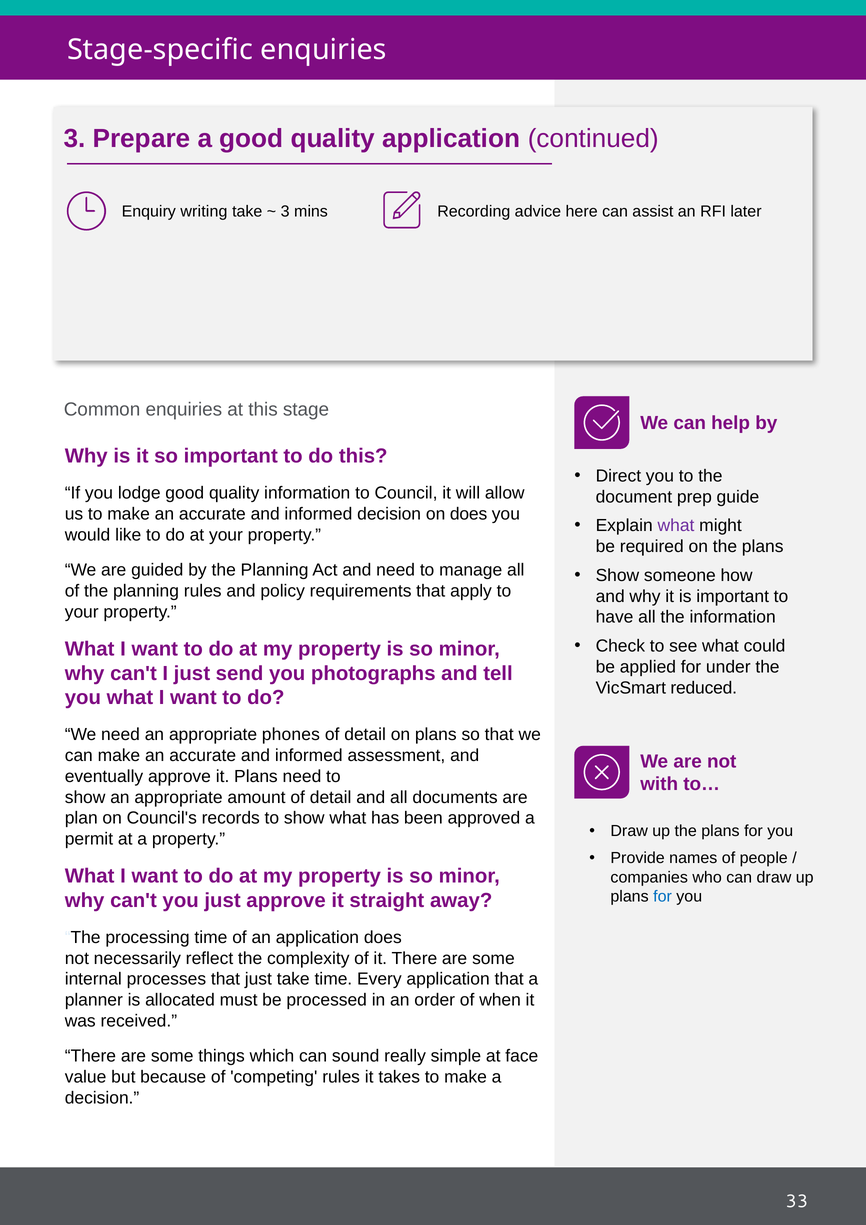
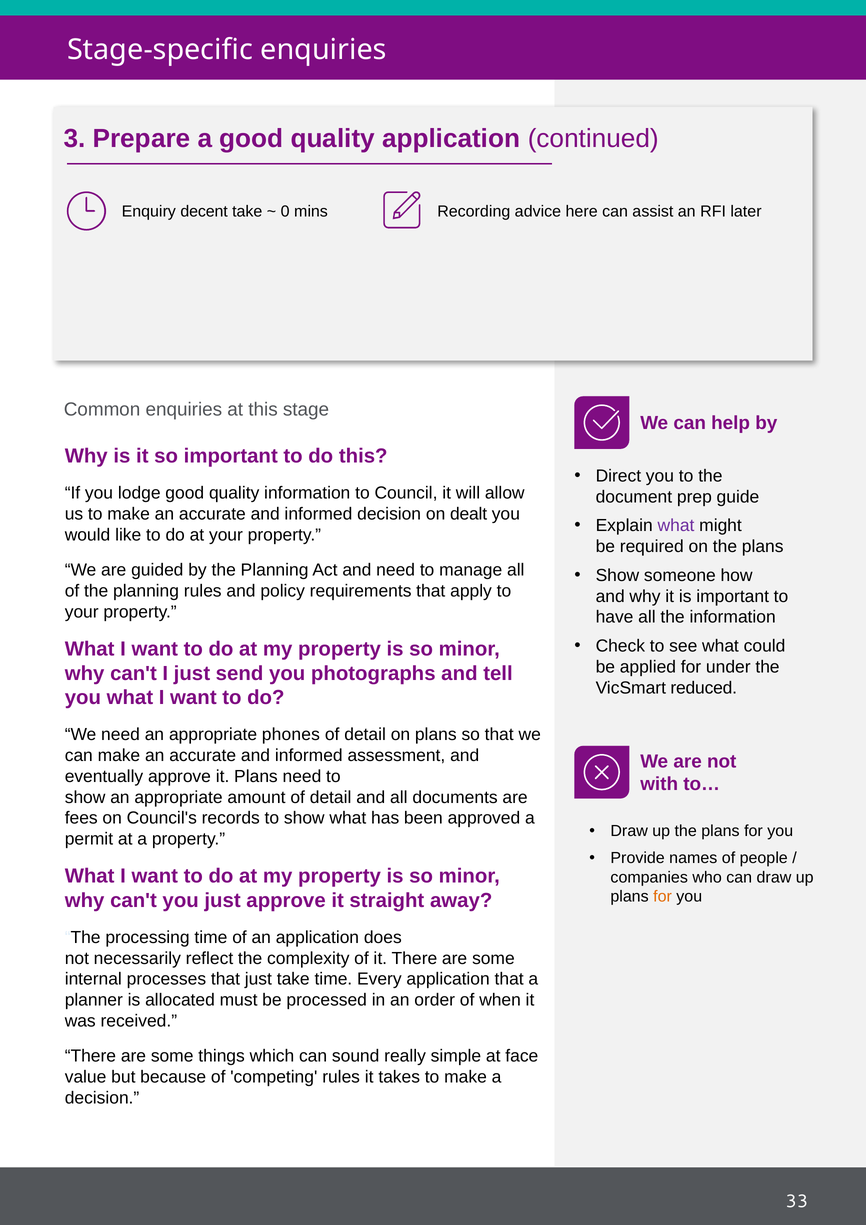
writing: writing -> decent (204, 212)
3: 3 -> 0 (285, 212)
on does: does -> dealt (469, 514)
plan: plan -> fees (81, 818)
for colour: blue -> orange (663, 896)
